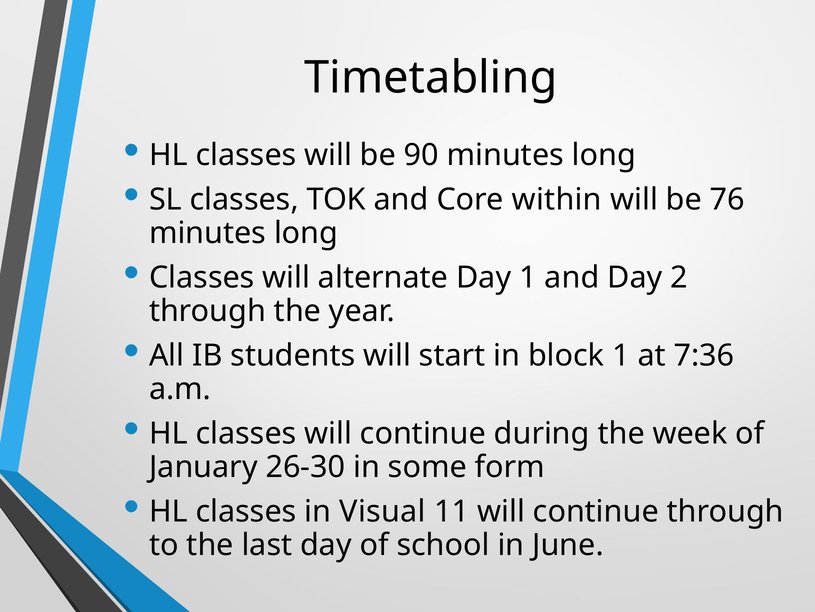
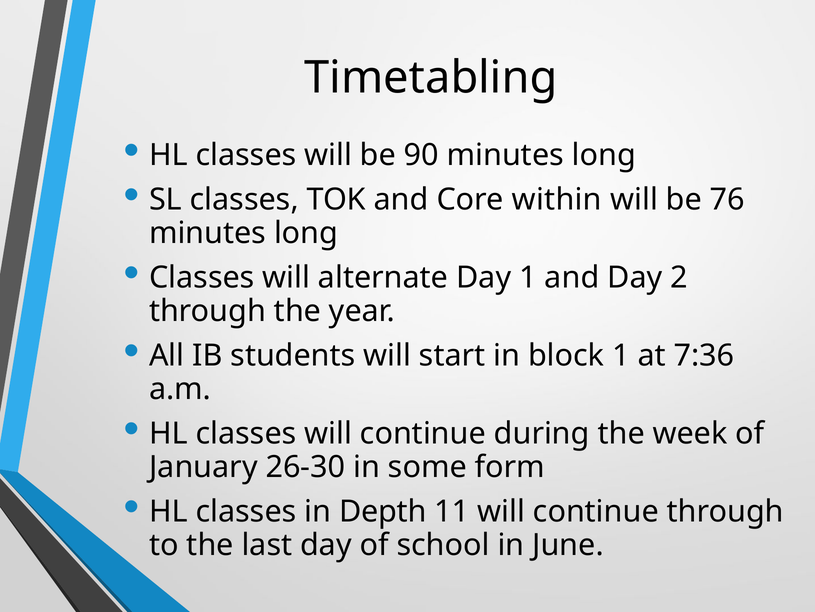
Visual: Visual -> Depth (383, 511)
